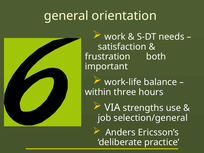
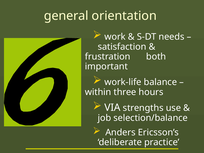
selection/general: selection/general -> selection/balance (151, 118)
